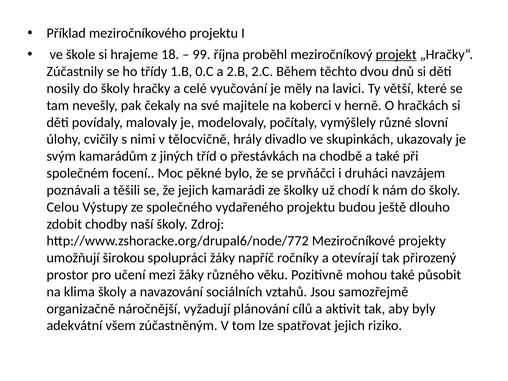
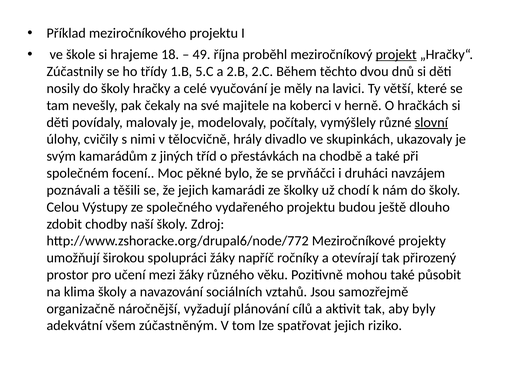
99: 99 -> 49 (201, 55)
0.C: 0.C -> 5.C (204, 72)
slovní underline: none -> present (431, 122)
